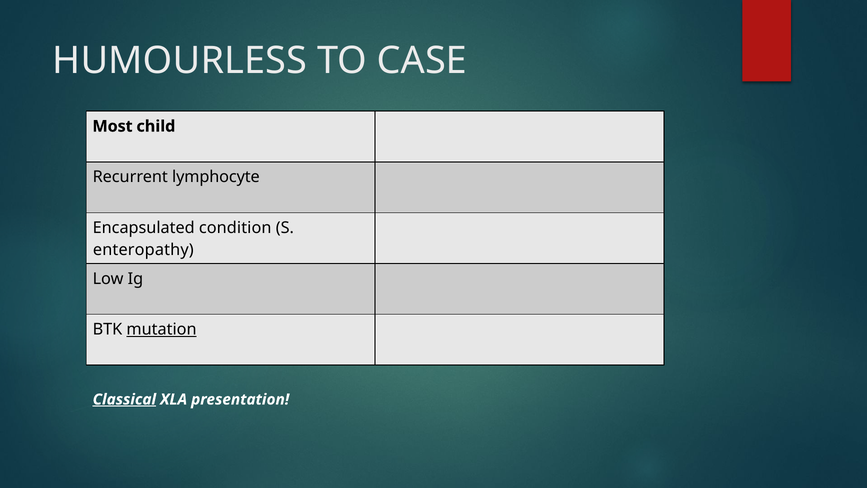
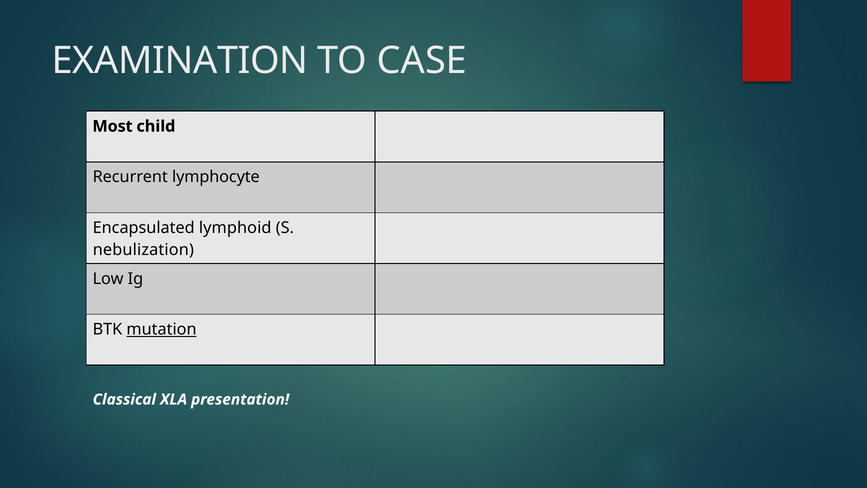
HUMOURLESS: HUMOURLESS -> EXAMINATION (180, 61)
condition: condition -> lymphoid (235, 228)
enteropathy: enteropathy -> nebulization (143, 250)
Classical underline: present -> none (124, 399)
